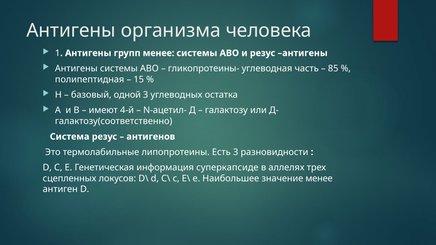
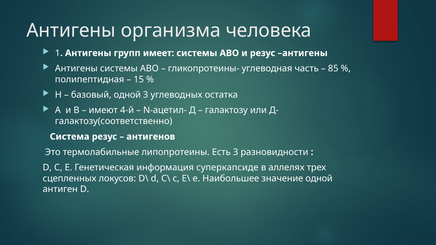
групп менее: менее -> имеет (159, 53)
значение менее: менее -> одной (319, 179)
